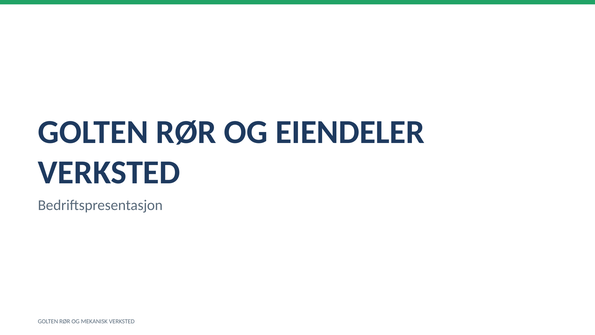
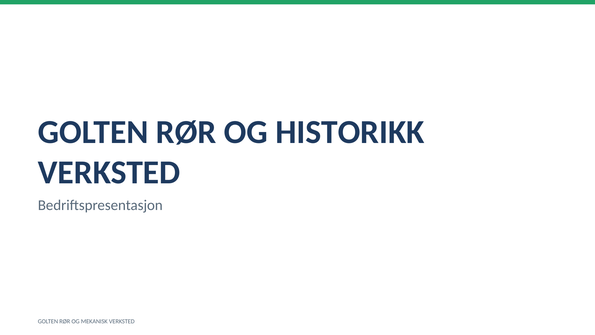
EIENDELER: EIENDELER -> HISTORIKK (350, 132)
